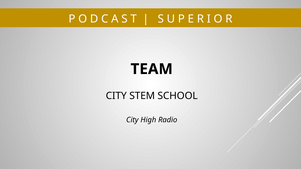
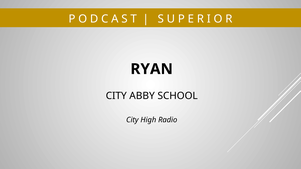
TEAM: TEAM -> RYAN (152, 69)
STEM: STEM -> ABBY (142, 96)
